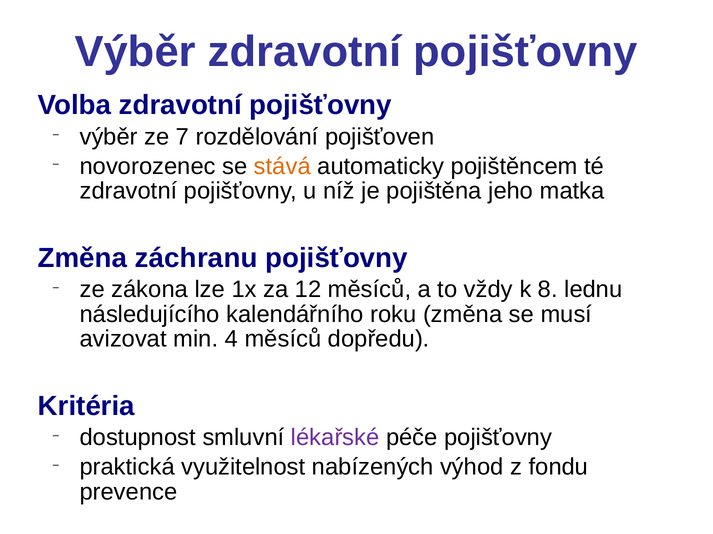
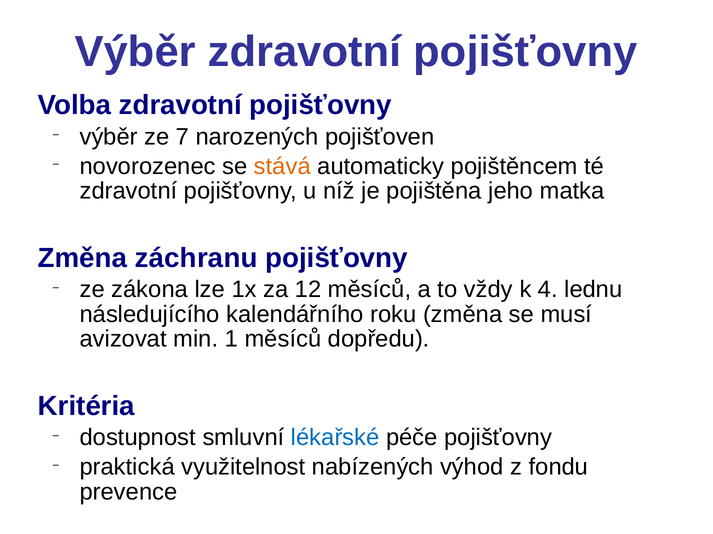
rozdělování: rozdělování -> narozených (257, 137)
8: 8 -> 4 (548, 290)
4: 4 -> 1 (231, 340)
lékařské colour: purple -> blue (335, 438)
